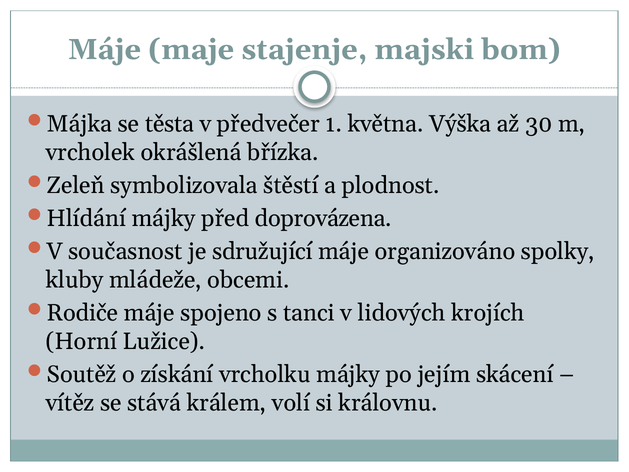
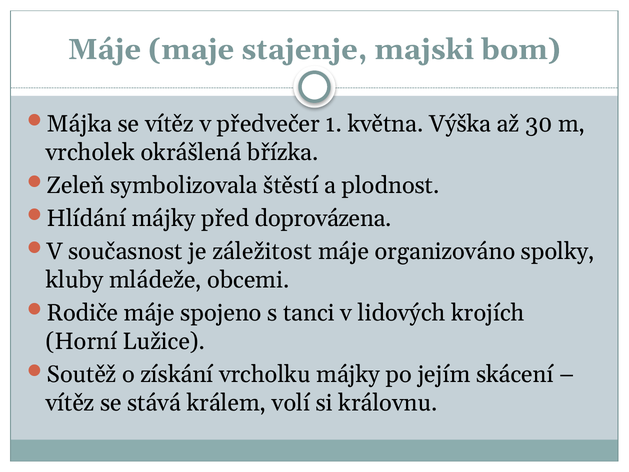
se těsta: těsta -> vítěz (169, 124)
sdružující: sdružující -> záležitost (262, 251)
